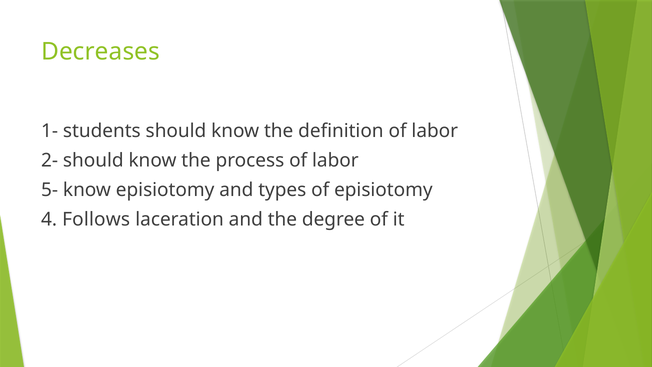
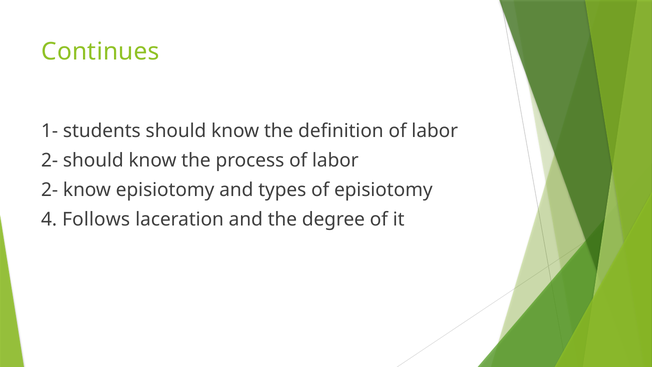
Decreases: Decreases -> Continues (100, 51)
5-: 5- -> 2- (50, 190)
